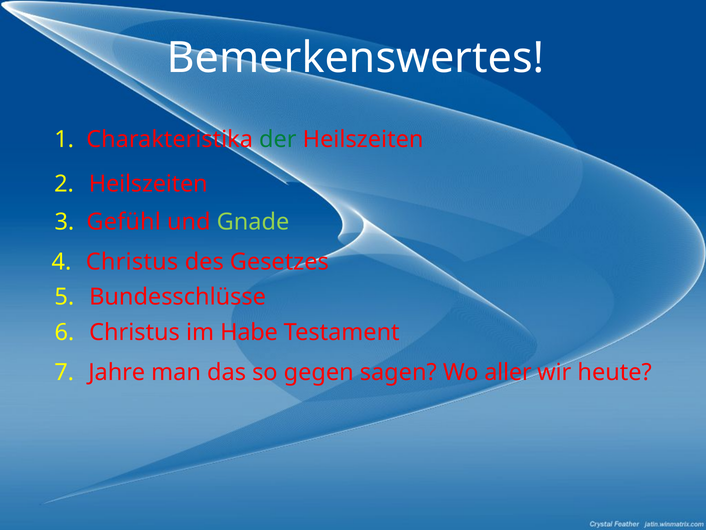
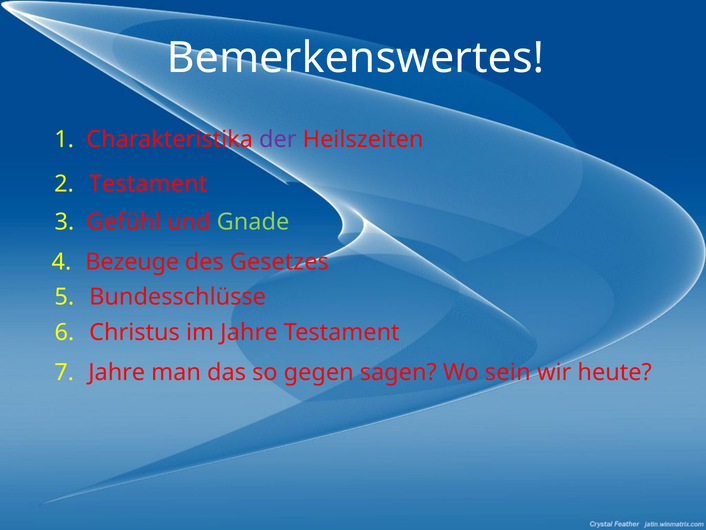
der colour: green -> purple (278, 140)
2 Heilszeiten: Heilszeiten -> Testament (148, 184)
4 Christus: Christus -> Bezeuge (132, 262)
im Habe: Habe -> Jahre (249, 332)
aller: aller -> sein (508, 372)
